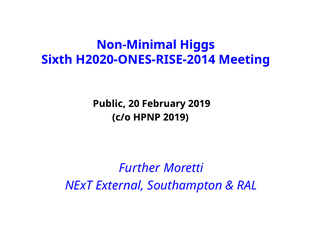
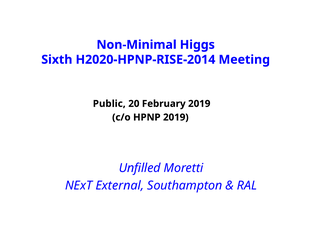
H2020-ONES-RISE-2014: H2020-ONES-RISE-2014 -> H2020-HPNP-RISE-2014 (145, 60)
Further: Further -> Unfilled (140, 168)
